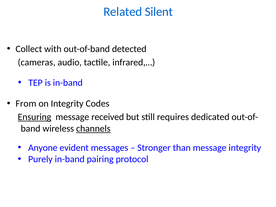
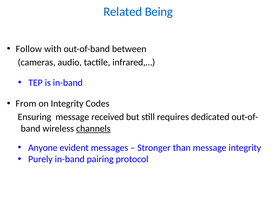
Silent: Silent -> Being (159, 12)
Collect: Collect -> Follow (29, 49)
detected: detected -> between (129, 49)
Ensuring underline: present -> none (34, 117)
